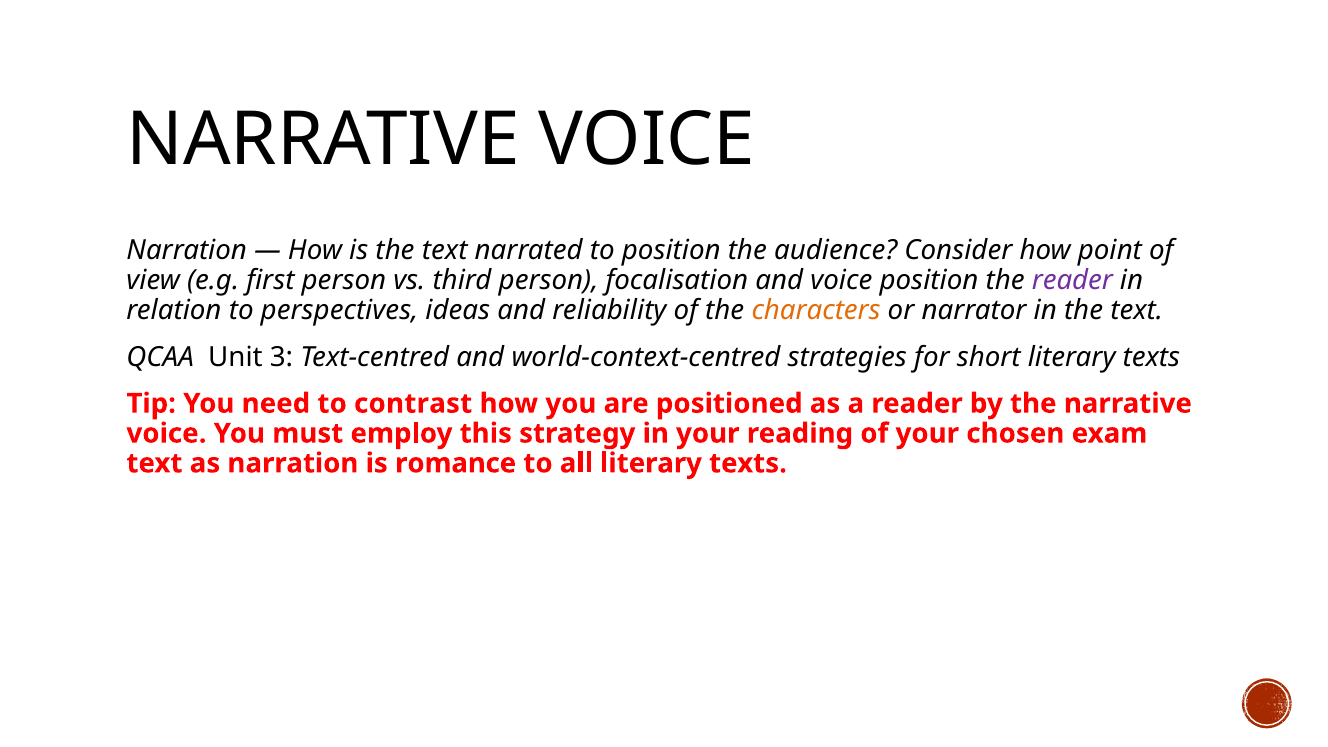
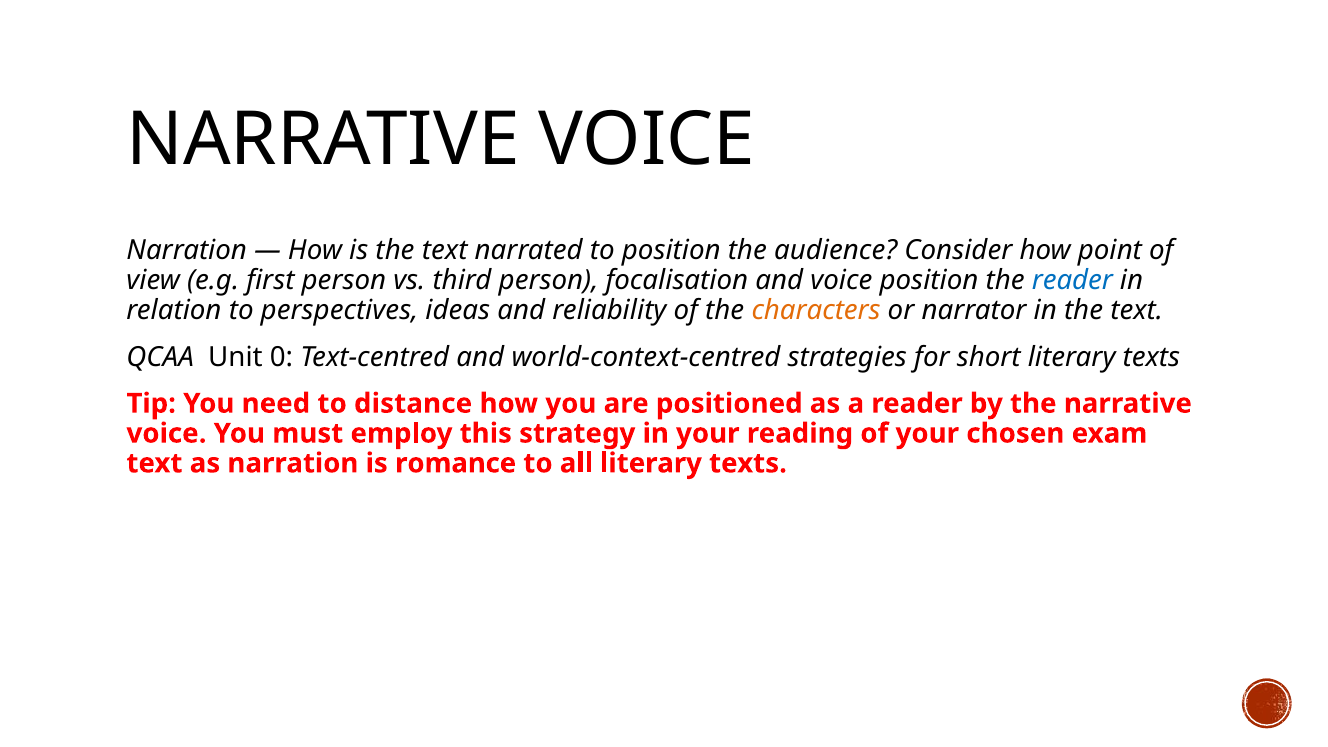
reader colour: purple -> blue (1072, 281)
3: 3 -> 0 (282, 357)
contrast: contrast -> distance (413, 404)
